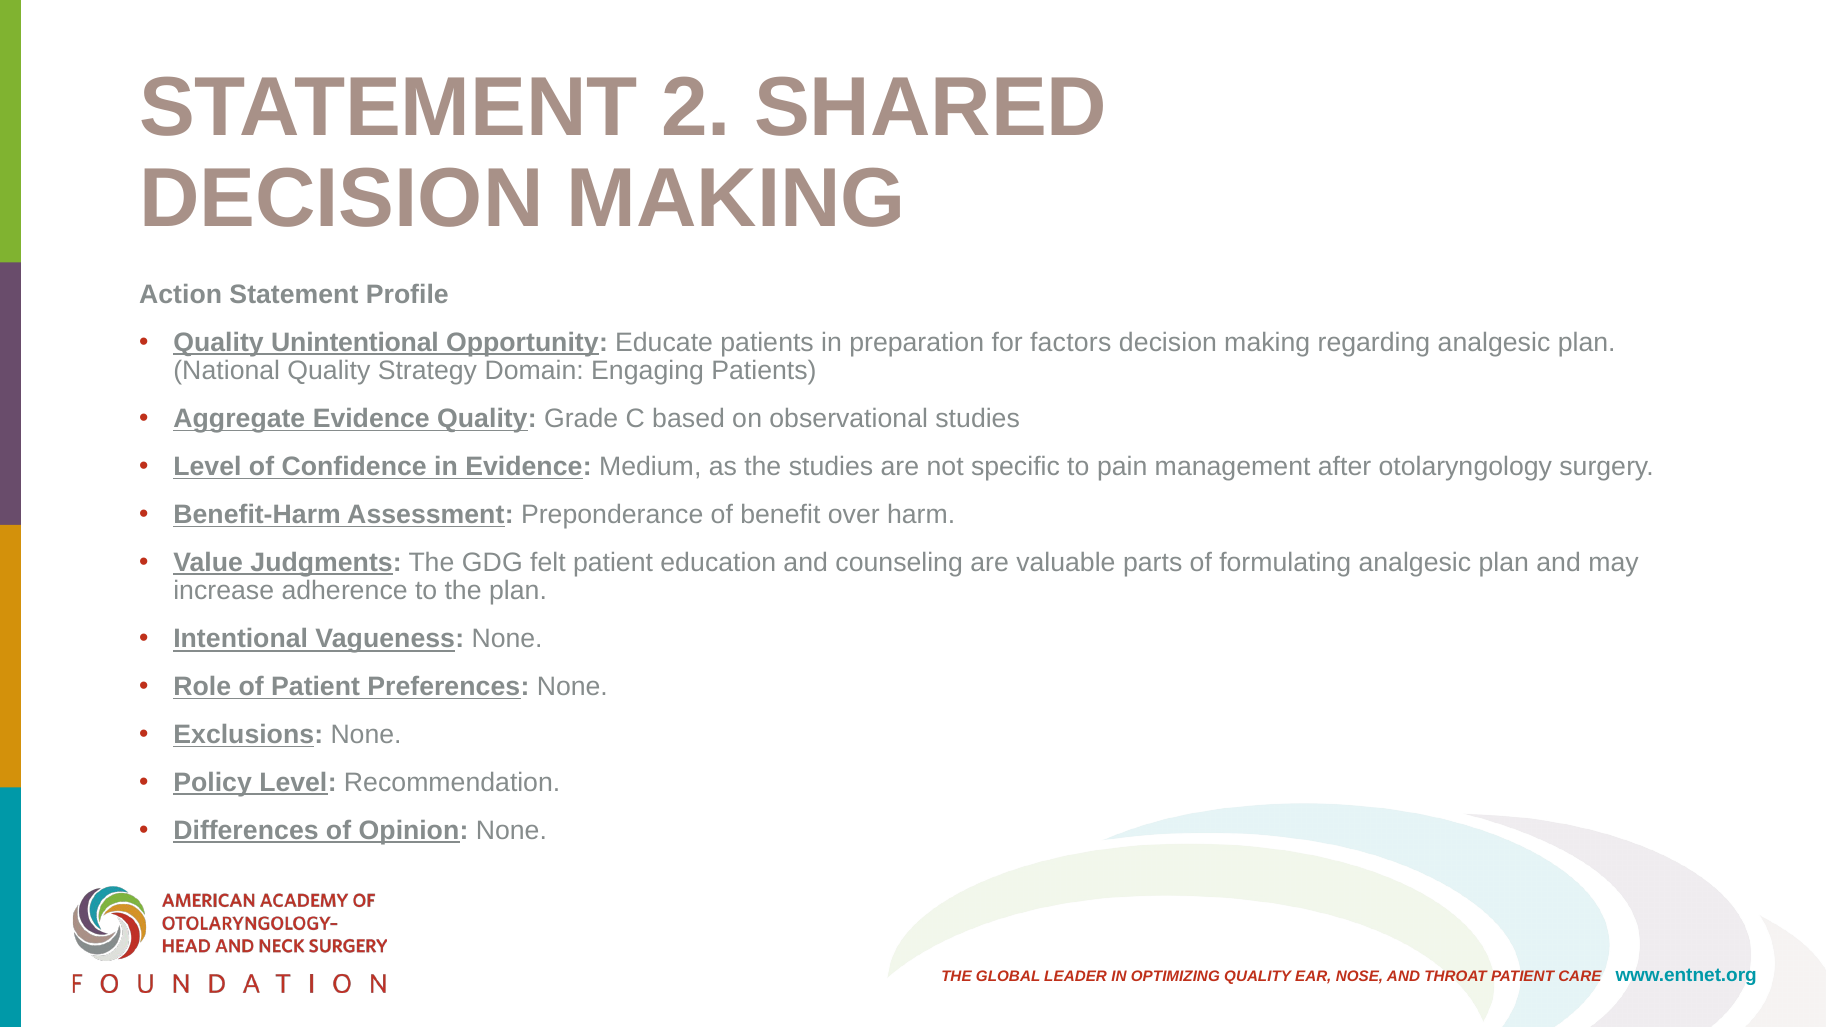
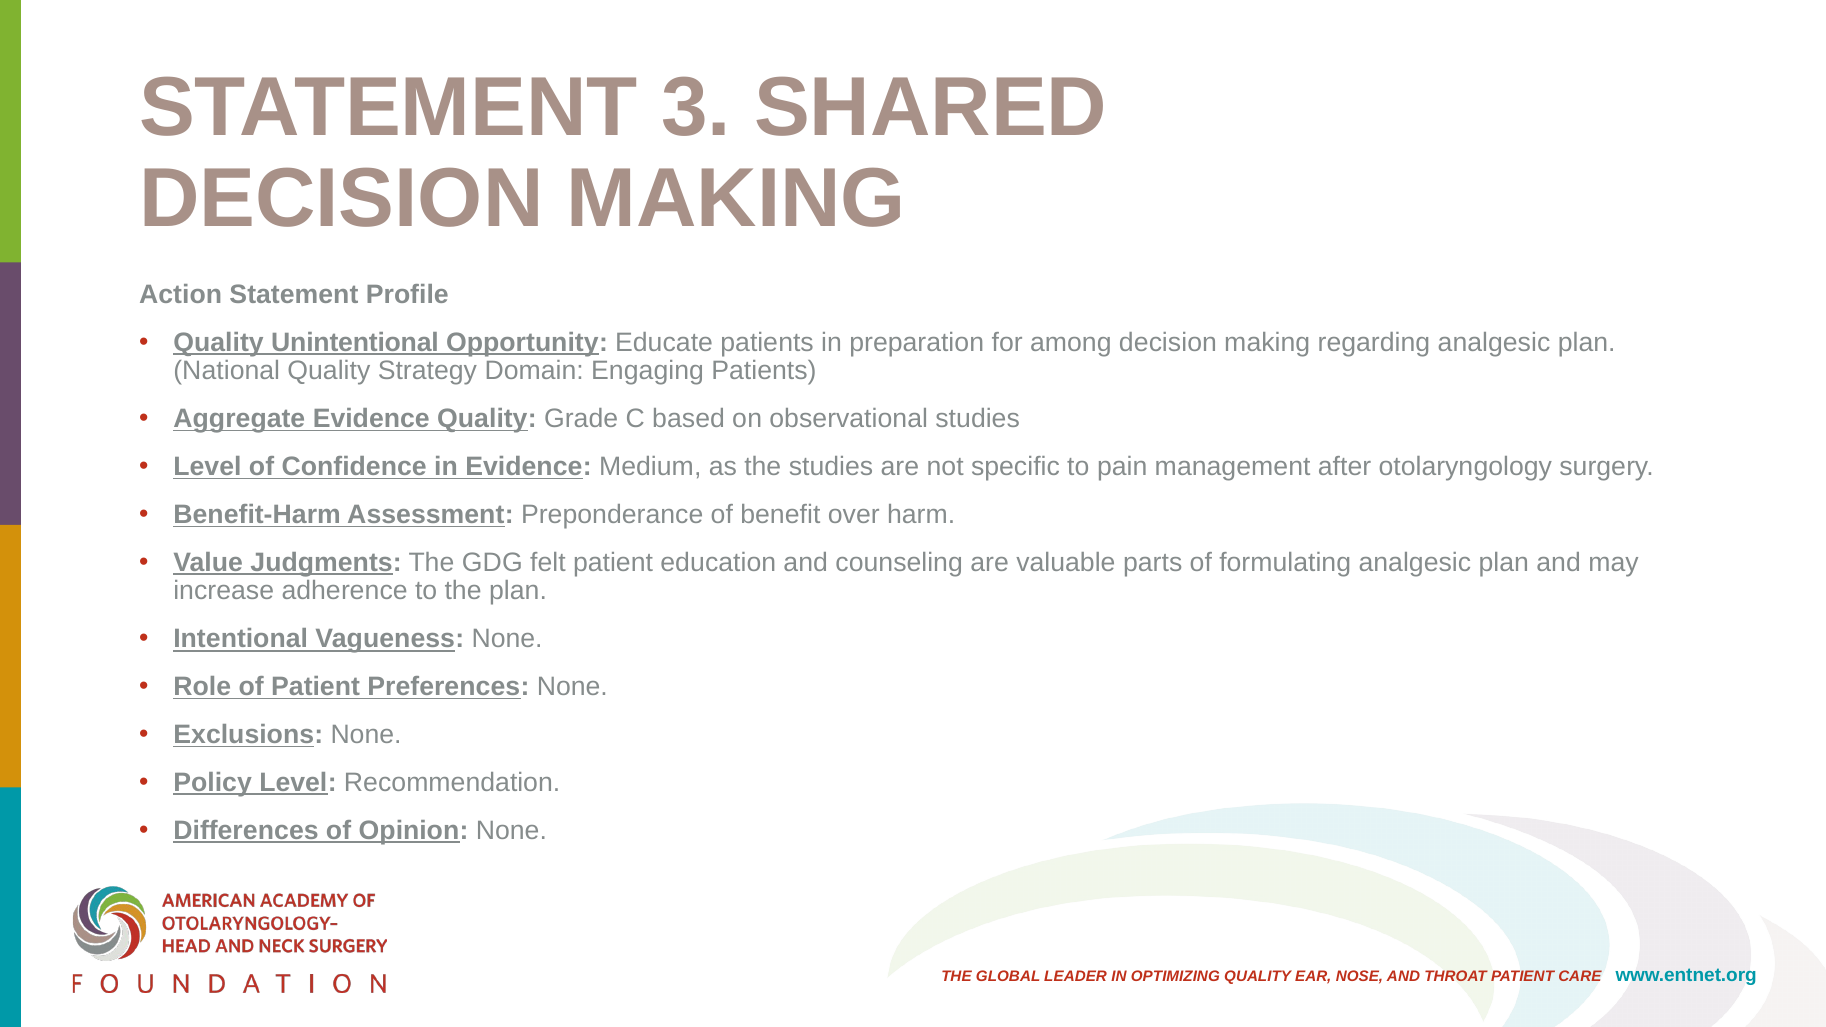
2: 2 -> 3 (696, 108)
factors: factors -> among (1071, 342)
